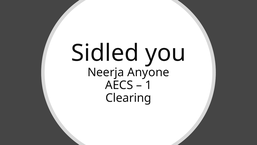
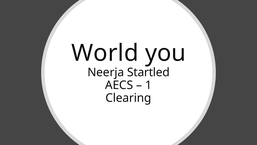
Sidled: Sidled -> World (105, 53)
Anyone: Anyone -> Startled (148, 72)
